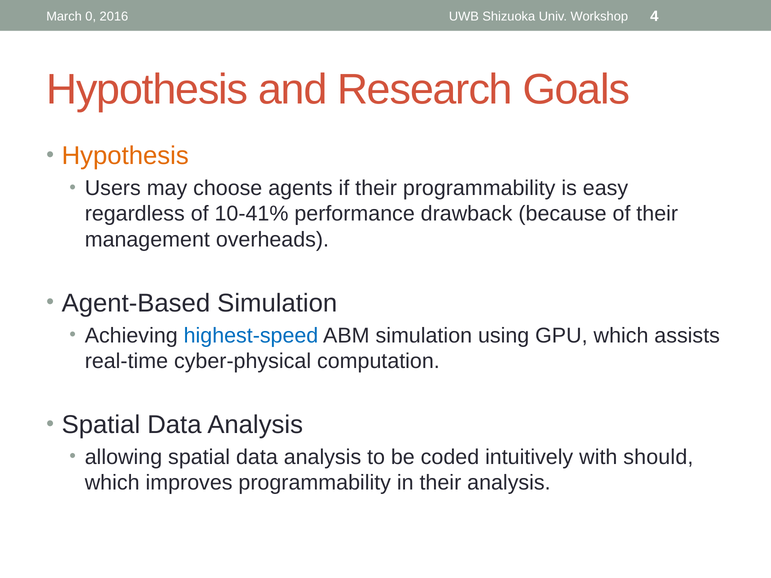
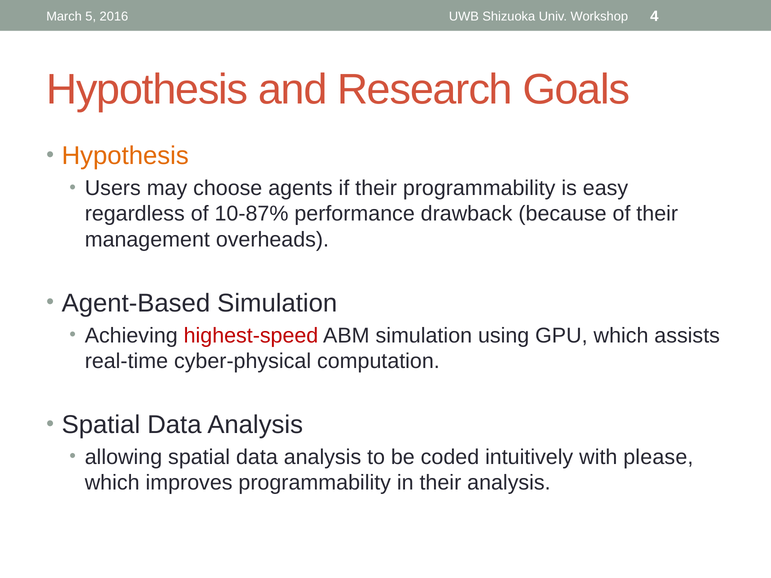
0: 0 -> 5 (91, 16)
10-41%: 10-41% -> 10-87% (252, 214)
highest-speed colour: blue -> red (251, 336)
should: should -> please (658, 457)
